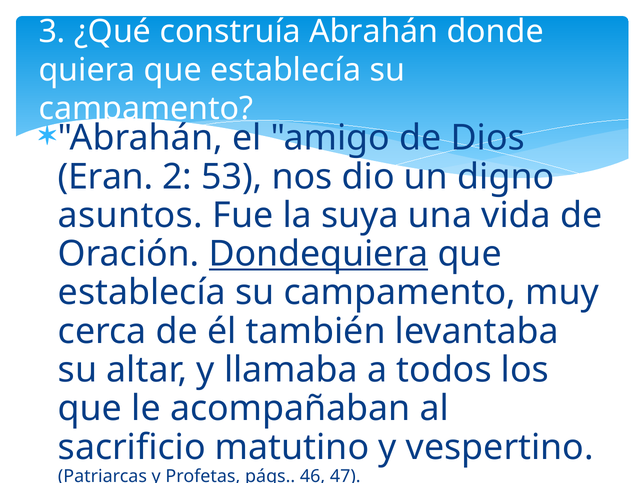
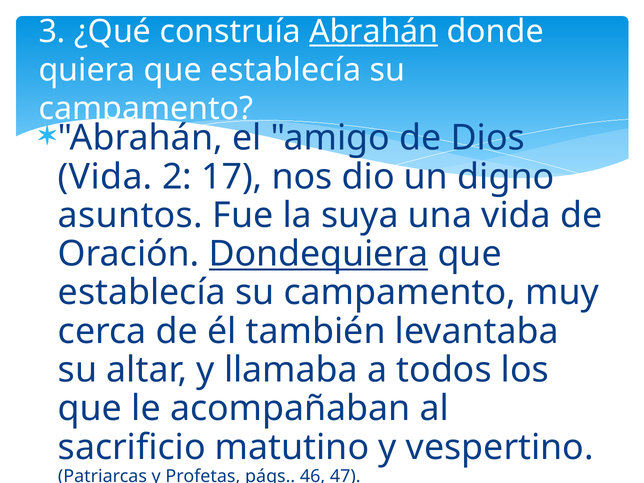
Abrahán underline: none -> present (374, 32)
Eran: Eran -> Vida (105, 177)
53: 53 -> 17 (232, 177)
